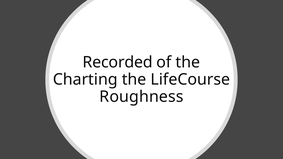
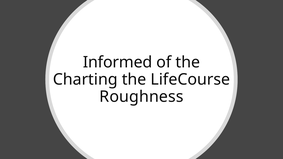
Recorded: Recorded -> Informed (118, 62)
